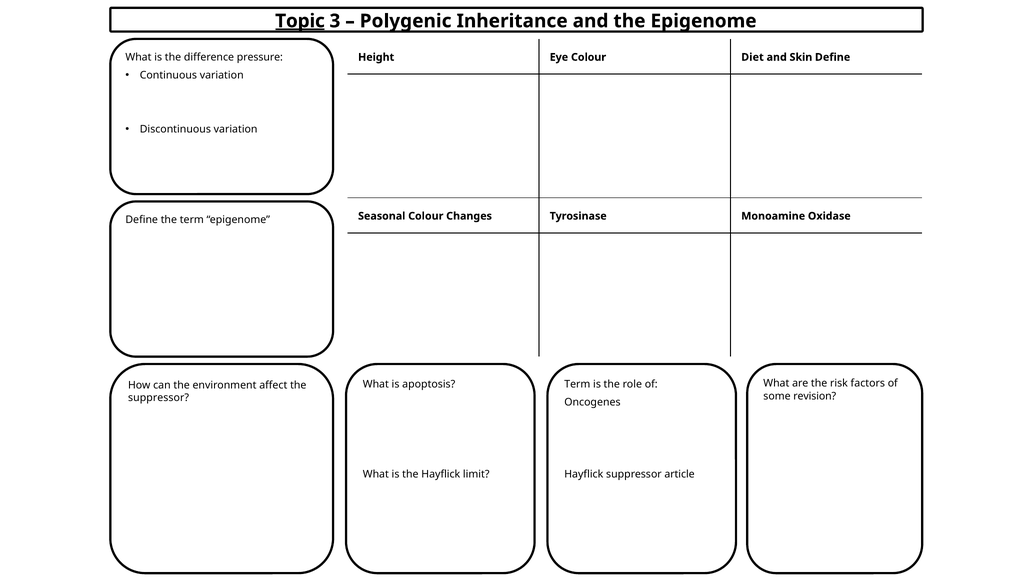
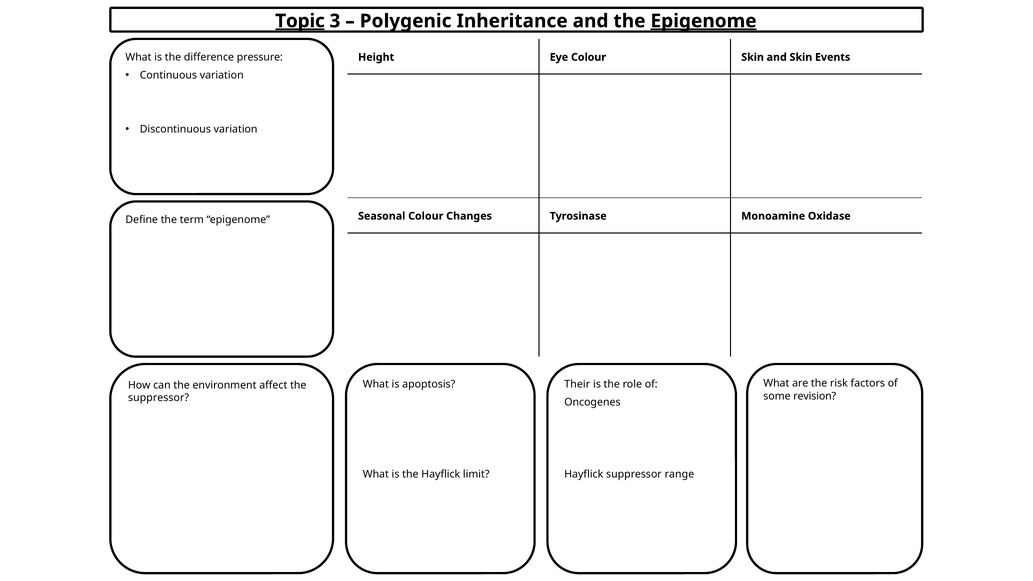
Epigenome underline: none -> present (704, 21)
Colour Diet: Diet -> Skin (753, 57)
Skin Define: Define -> Events (833, 57)
Term: Term -> Their (577, 384)
article: article -> range (679, 474)
